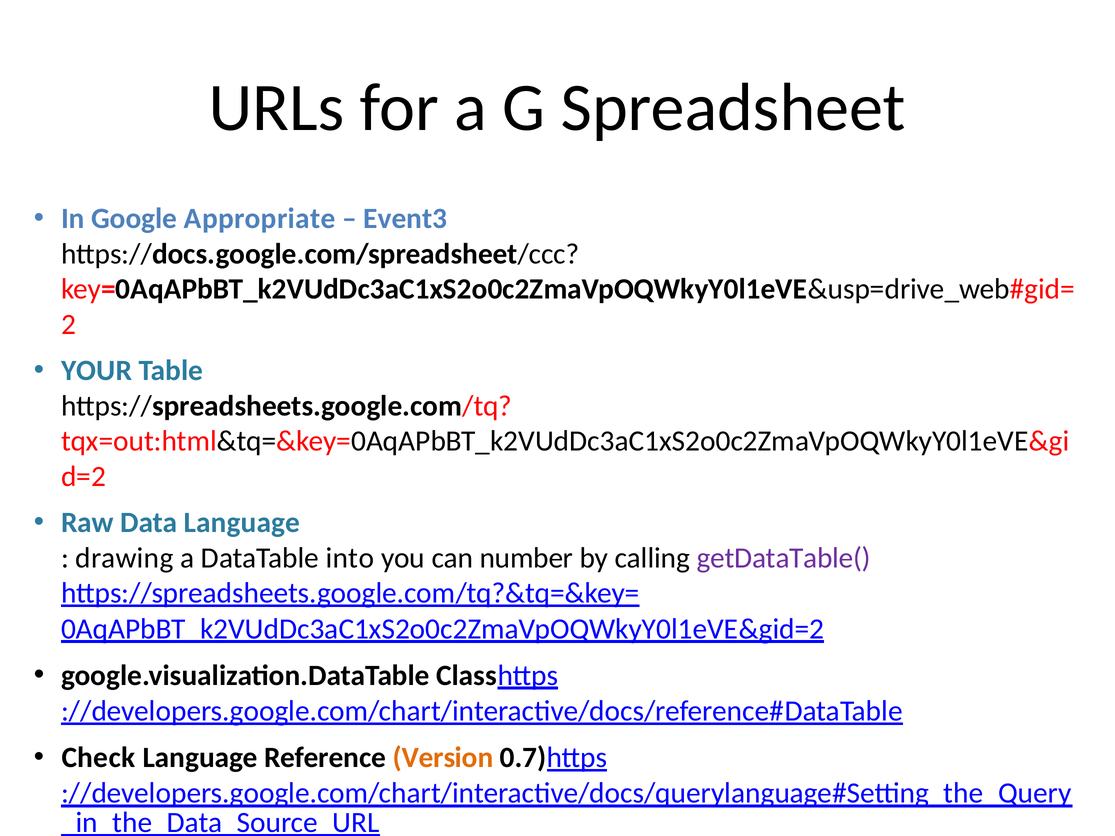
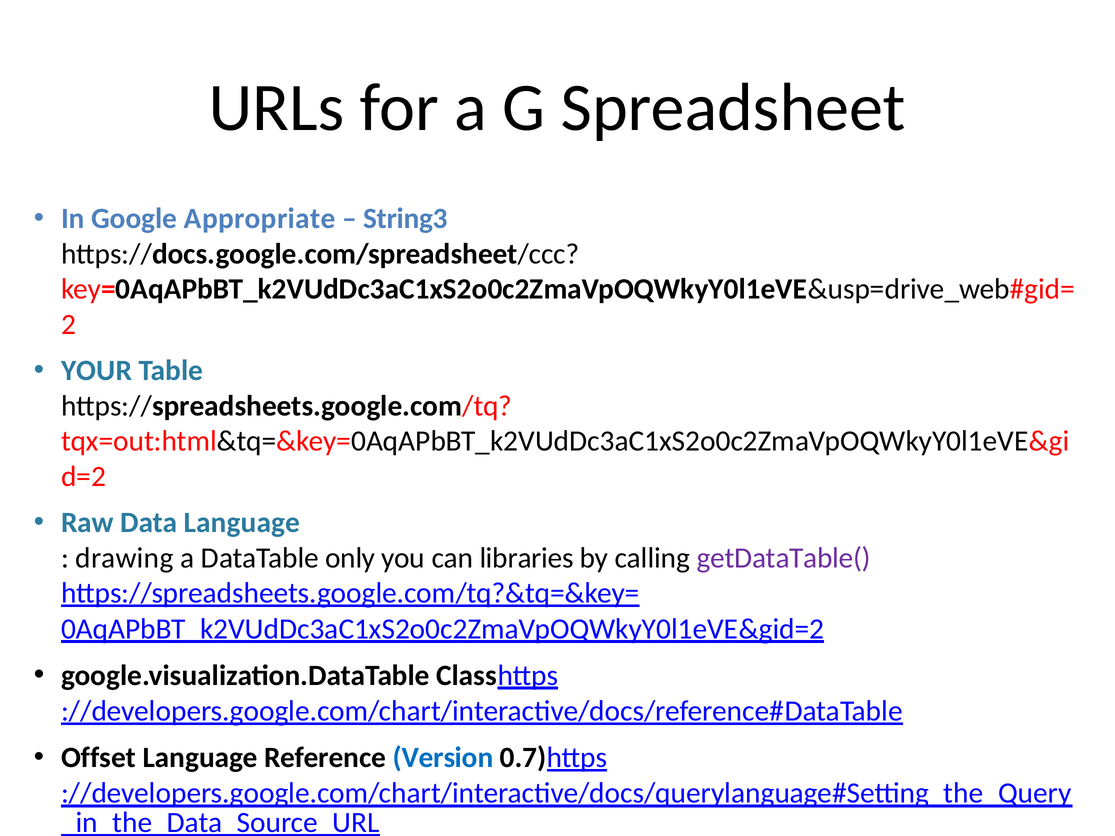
Event3: Event3 -> String3 (406, 219)
into: into -> only (350, 558)
number: number -> libraries (527, 558)
Check: Check -> Offset (99, 758)
Version colour: orange -> blue (443, 758)
